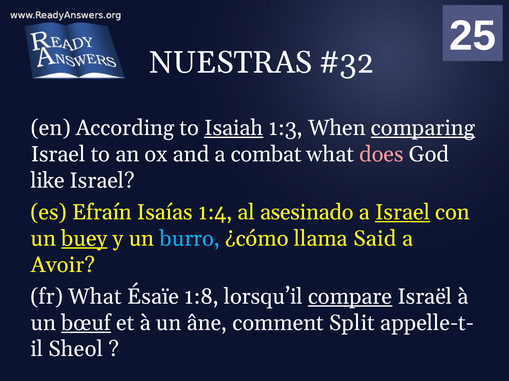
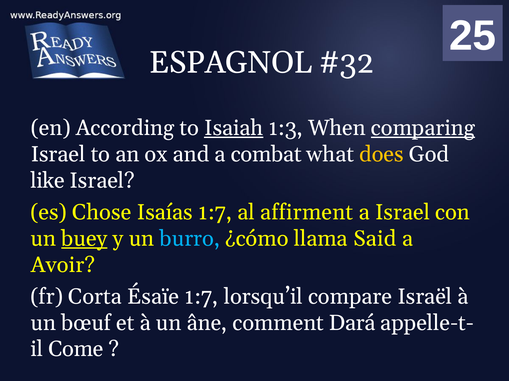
NUESTRAS: NUESTRAS -> ESPAGNOL (231, 63)
does colour: pink -> yellow (381, 155)
Efraín: Efraín -> Chose (102, 213)
Isaías 1:4: 1:4 -> 1:7 (215, 213)
asesinado: asesinado -> affirment (307, 213)
Israel underline: present -> none (403, 213)
fr What: What -> Corta (95, 297)
Ésaïe 1:8: 1:8 -> 1:7 (201, 297)
compare underline: present -> none (350, 297)
bœuf underline: present -> none (86, 323)
Split: Split -> Dará (352, 323)
Sheol: Sheol -> Come (76, 350)
